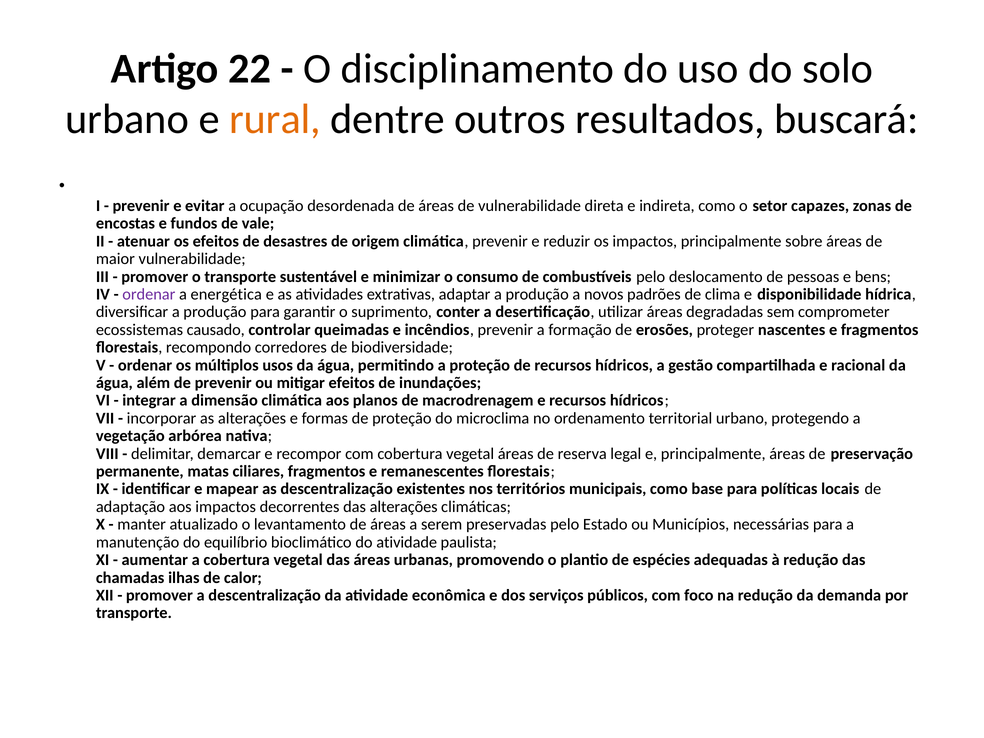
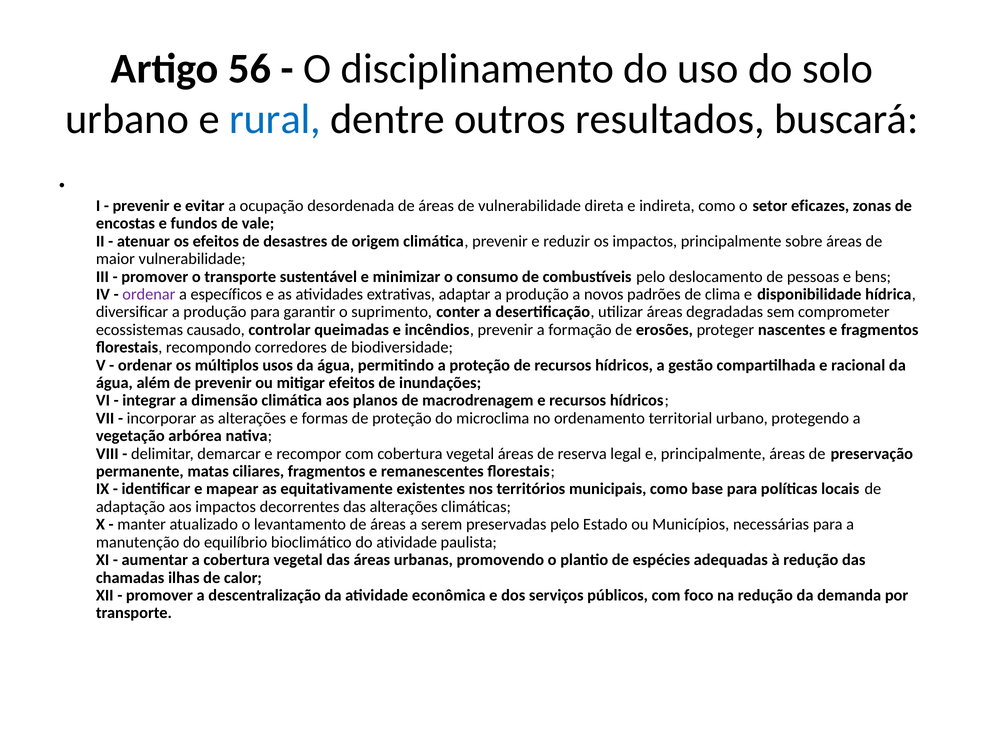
22: 22 -> 56 (250, 69)
rural colour: orange -> blue (275, 119)
capazes: capazes -> eficazes (820, 206)
energética: energética -> específicos (226, 294)
as descentralização: descentralização -> equitativamente (337, 489)
